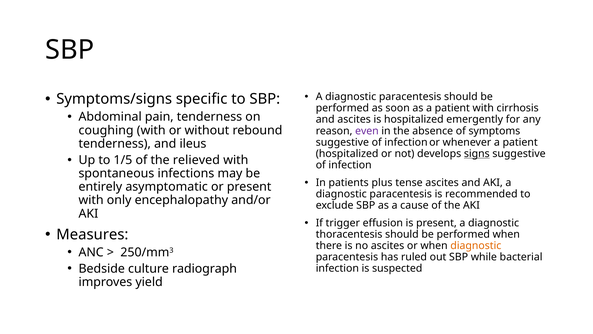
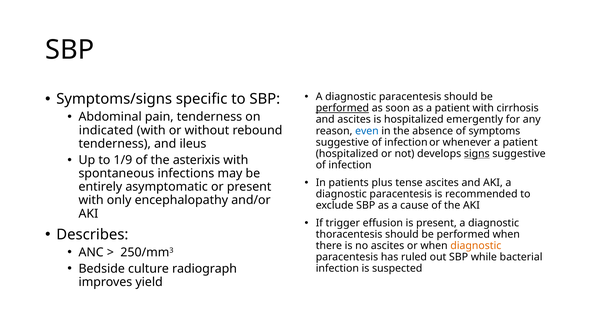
performed underline: none -> present (342, 108)
coughing: coughing -> indicated (106, 130)
even colour: purple -> blue (367, 131)
1/5: 1/5 -> 1/9 (123, 160)
relieved: relieved -> asterixis (197, 160)
Measures: Measures -> Describes (92, 234)
